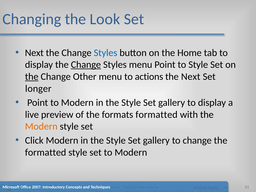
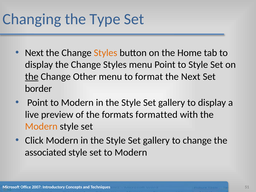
Look: Look -> Type (105, 19)
Styles colour: blue -> orange (106, 53)
Change underline: present -> none (86, 65)
actions: actions -> format (149, 77)
longer: longer -> border (38, 89)
formatted: formatted -> associated (46, 152)
